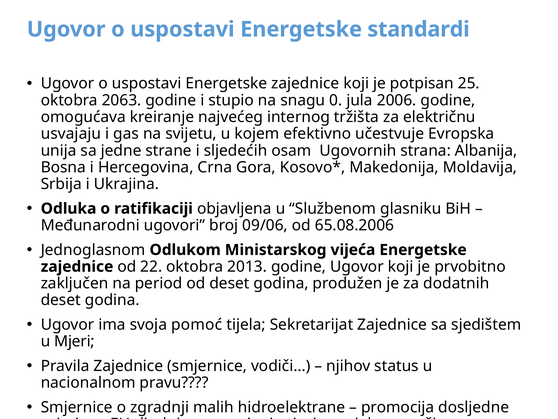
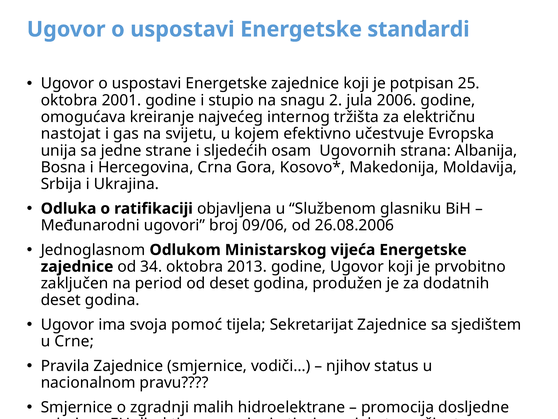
2063: 2063 -> 2001 (122, 100)
0: 0 -> 2 (336, 100)
usvajaju: usvajaju -> nastojat (71, 134)
65.08.2006: 65.08.2006 -> 26.08.2006 (354, 225)
22: 22 -> 34 (151, 266)
Mjeri: Mjeri -> Crne (74, 341)
